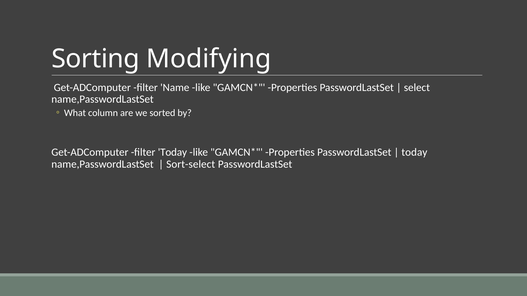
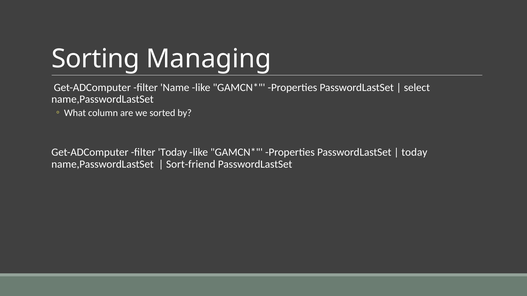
Modifying: Modifying -> Managing (209, 59)
Sort-select: Sort-select -> Sort-friend (191, 164)
